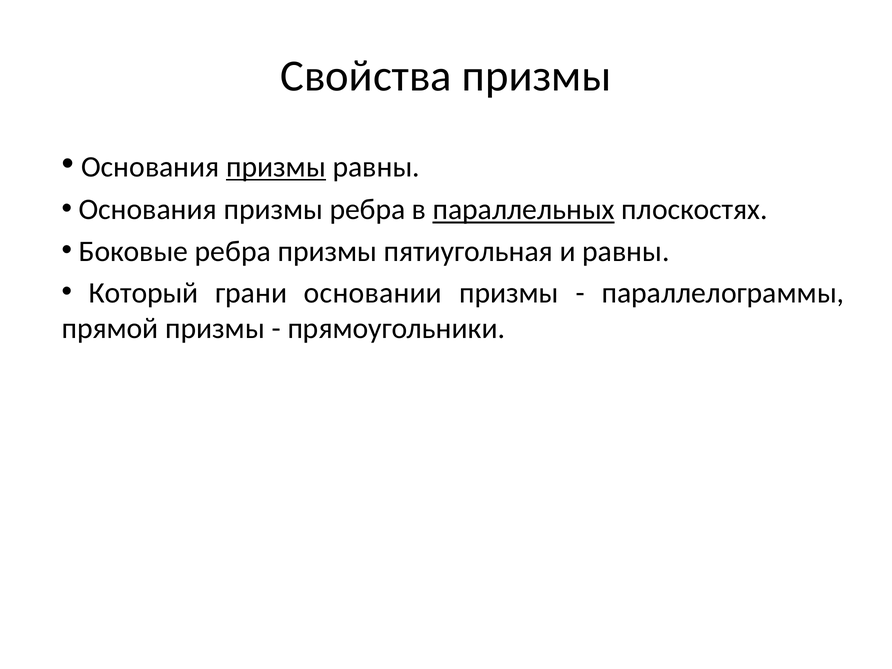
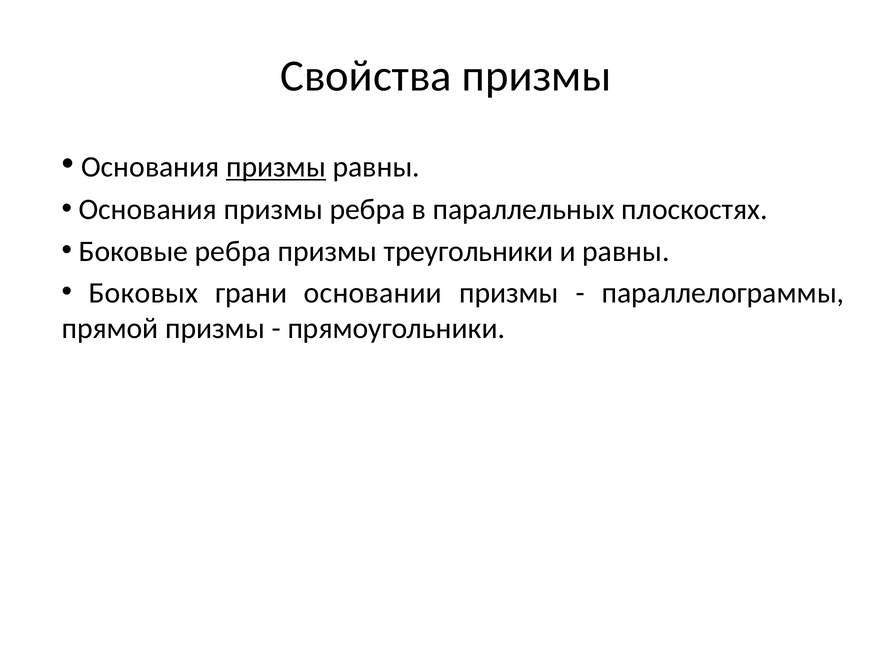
параллельных underline: present -> none (524, 210)
пятиугольная: пятиугольная -> треугольники (468, 251)
Который: Который -> Боковых (143, 293)
